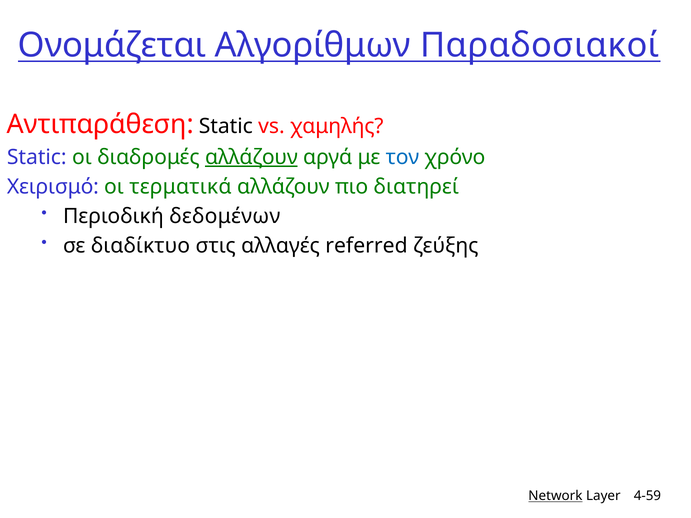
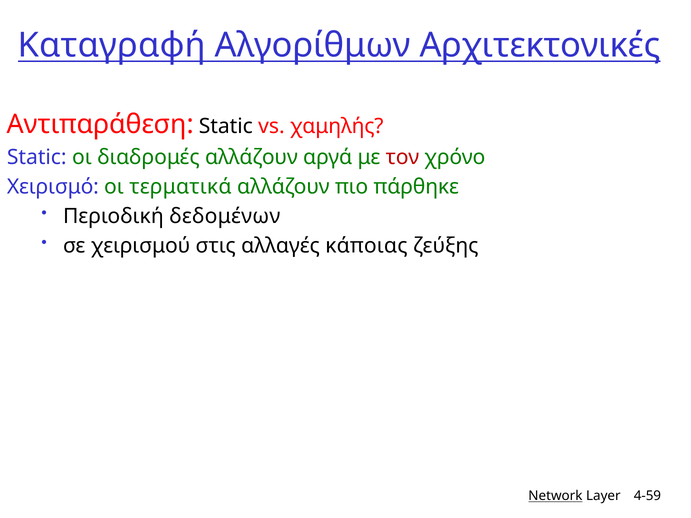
Ονομάζεται: Ονομάζεται -> Καταγραφή (112, 46)
Παραδοσιακοί: Παραδοσιακοί -> Αρχιτεκτονικές (540, 46)
αλλάζουν underline: present -> none (251, 157)
τον colour: blue -> red (402, 157)
διατηρεί: διατηρεί -> πάρθηκε (416, 187)
διαδίκτυο: διαδίκτυο -> χειρισμού (141, 246)
referred: referred -> κάποιας (366, 246)
